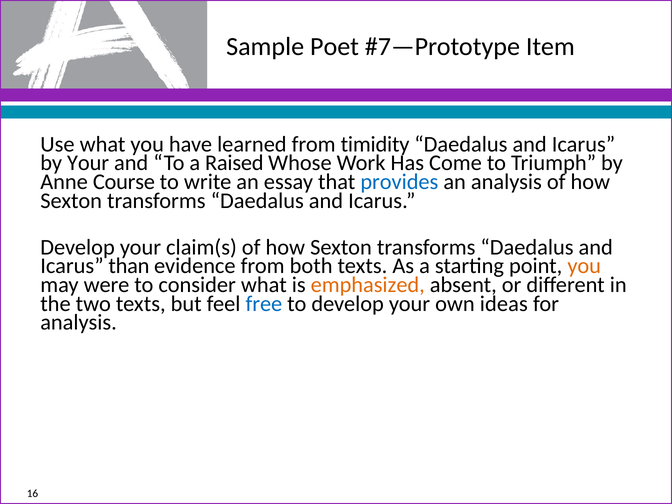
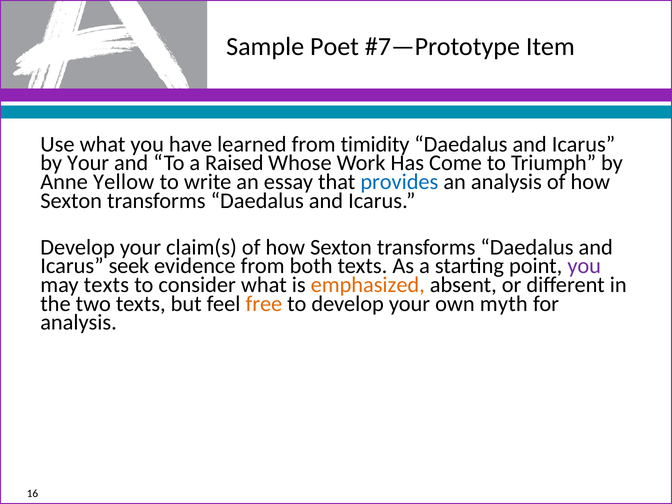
Course: Course -> Yellow (124, 182)
than: than -> seek (129, 266)
you colour: orange -> purple (584, 266)
may were: were -> texts (106, 285)
free colour: blue -> orange (264, 304)
ideas: ideas -> myth (504, 304)
